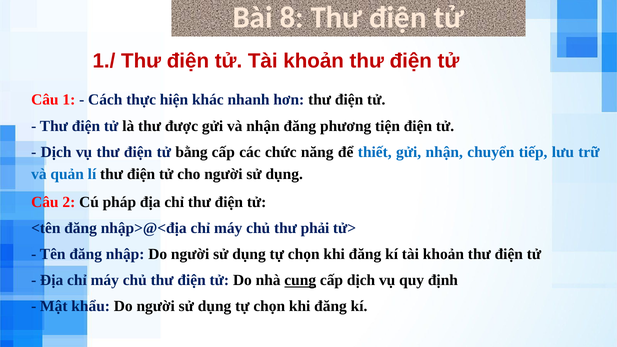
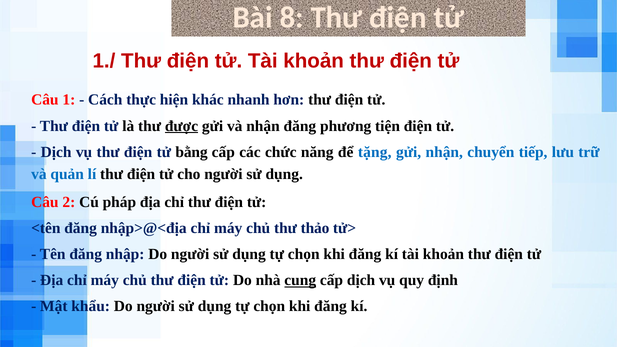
được underline: none -> present (182, 126)
thiết: thiết -> tặng (375, 152)
phải: phải -> thảo (315, 228)
